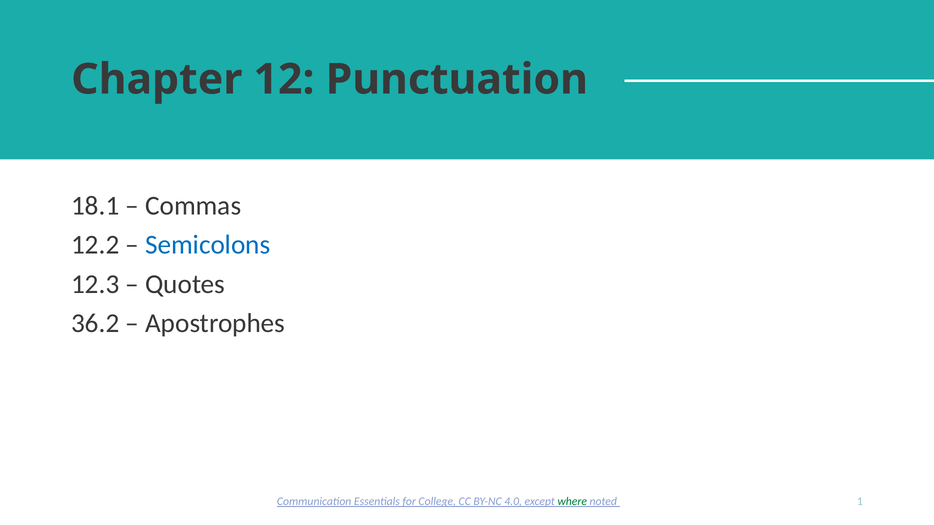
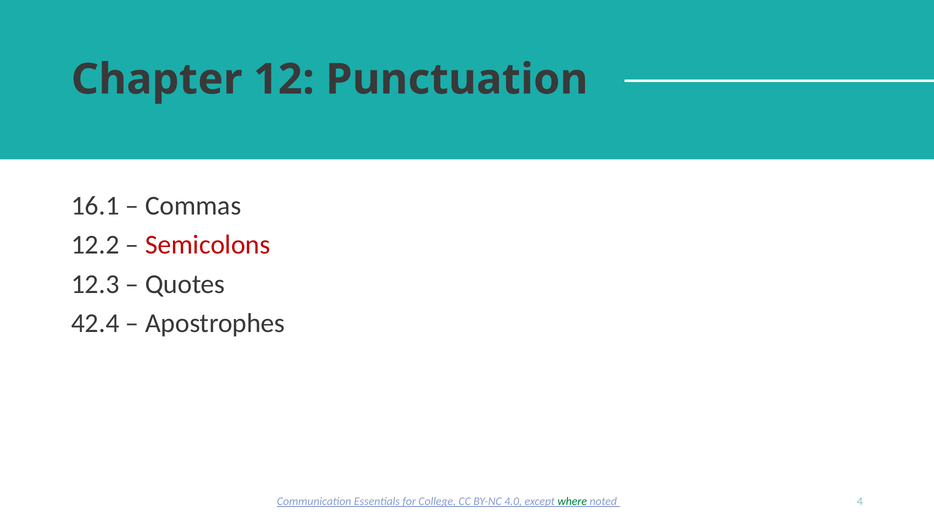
18.1: 18.1 -> 16.1 (95, 206)
Semicolons colour: blue -> red (208, 245)
36.2: 36.2 -> 42.4 (95, 323)
1: 1 -> 4 (860, 502)
